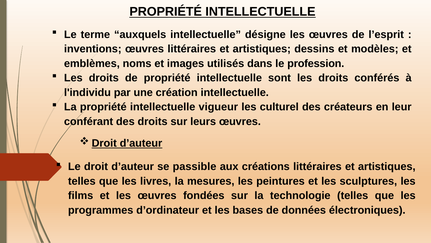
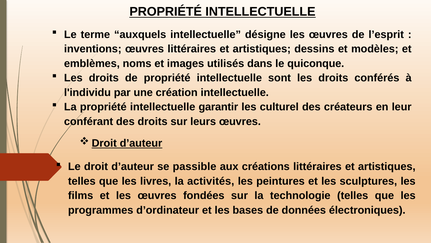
profession: profession -> quiconque (316, 63)
vigueur: vigueur -> garantir (218, 107)
mesures: mesures -> activités (211, 181)
